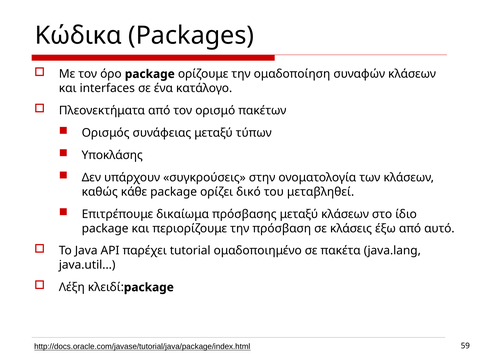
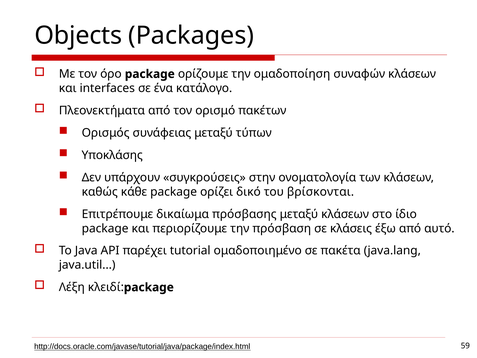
Κώδικα: Κώδικα -> Objects (78, 36)
μεταβληθεί: μεταβληθεί -> βρίσκονται (321, 192)
